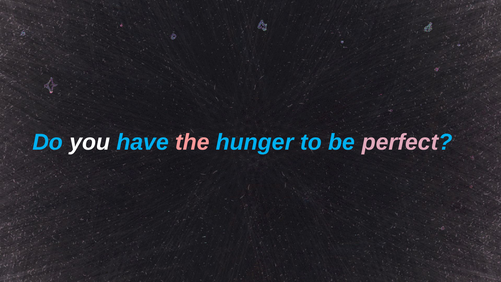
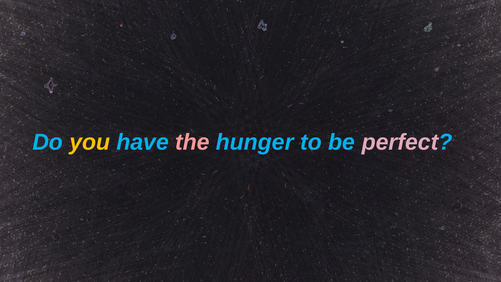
you colour: white -> yellow (90, 142)
